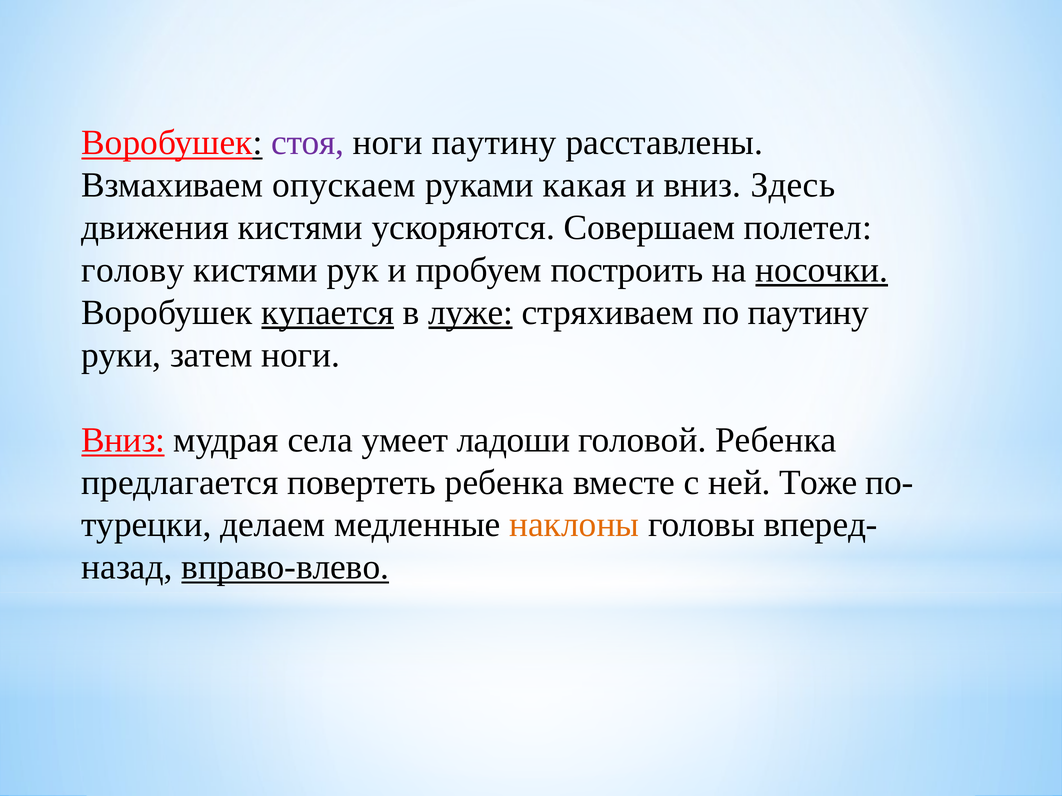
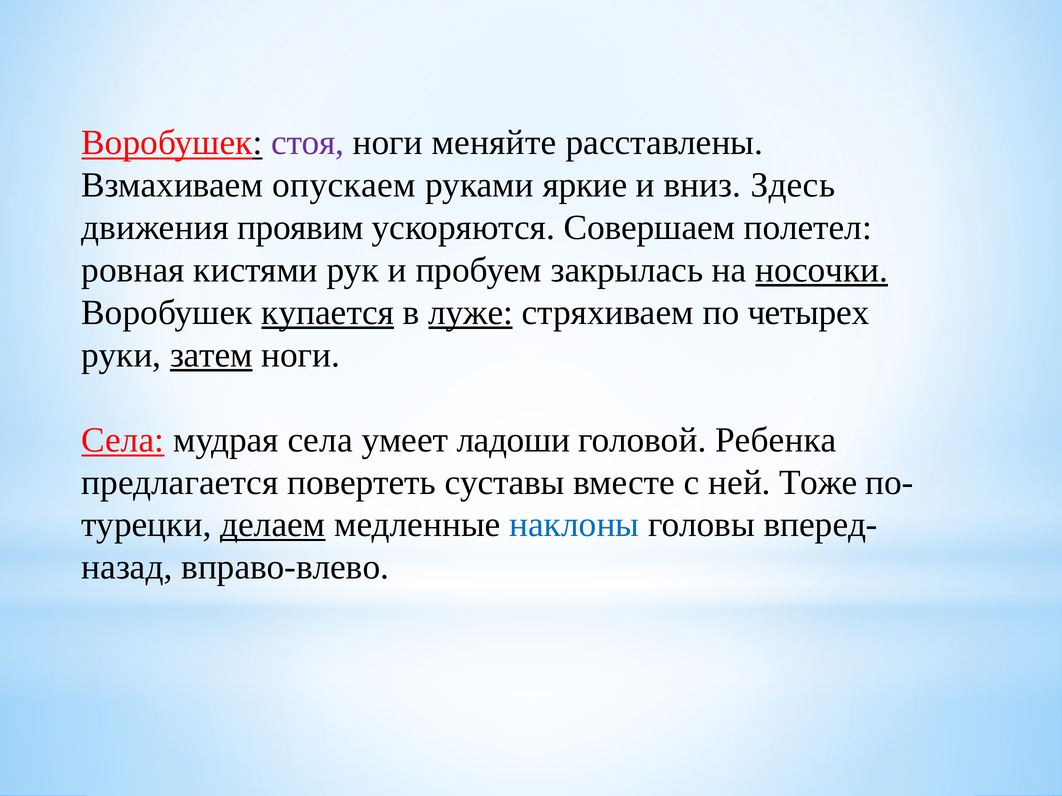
ноги паутину: паутину -> меняйте (494, 143)
какая: какая -> яркие (585, 185)
движения кистями: кистями -> проявим (300, 228)
голову: голову -> ровная (133, 270)
построить: построить -> закрылась (627, 270)
по паутину: паутину -> четырех (808, 313)
затем underline: none -> present (211, 355)
Вниз: Вниз -> Села (123, 440)
повертеть ребенка: ребенка -> суставы (505, 483)
делаем underline: none -> present (273, 525)
наклоны colour: orange -> blue (574, 525)
вправо-влево underline: present -> none (285, 568)
